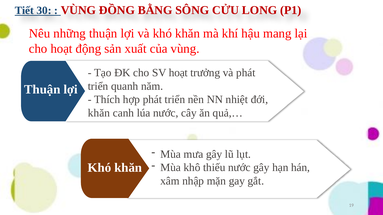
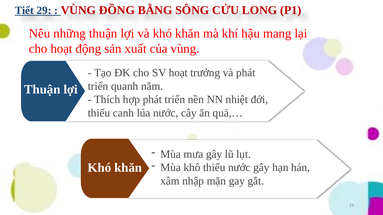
30: 30 -> 29 (44, 10)
khăn: khăn -> thiếu (99, 113)
